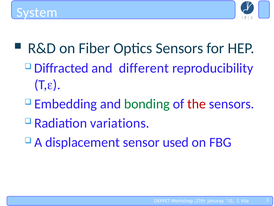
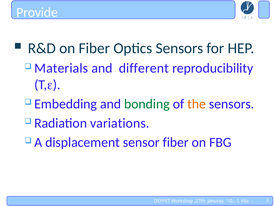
System: System -> Provide (37, 12)
Diffracted: Diffracted -> Materials (61, 68)
the colour: red -> orange (197, 104)
sensor used: used -> fiber (176, 142)
